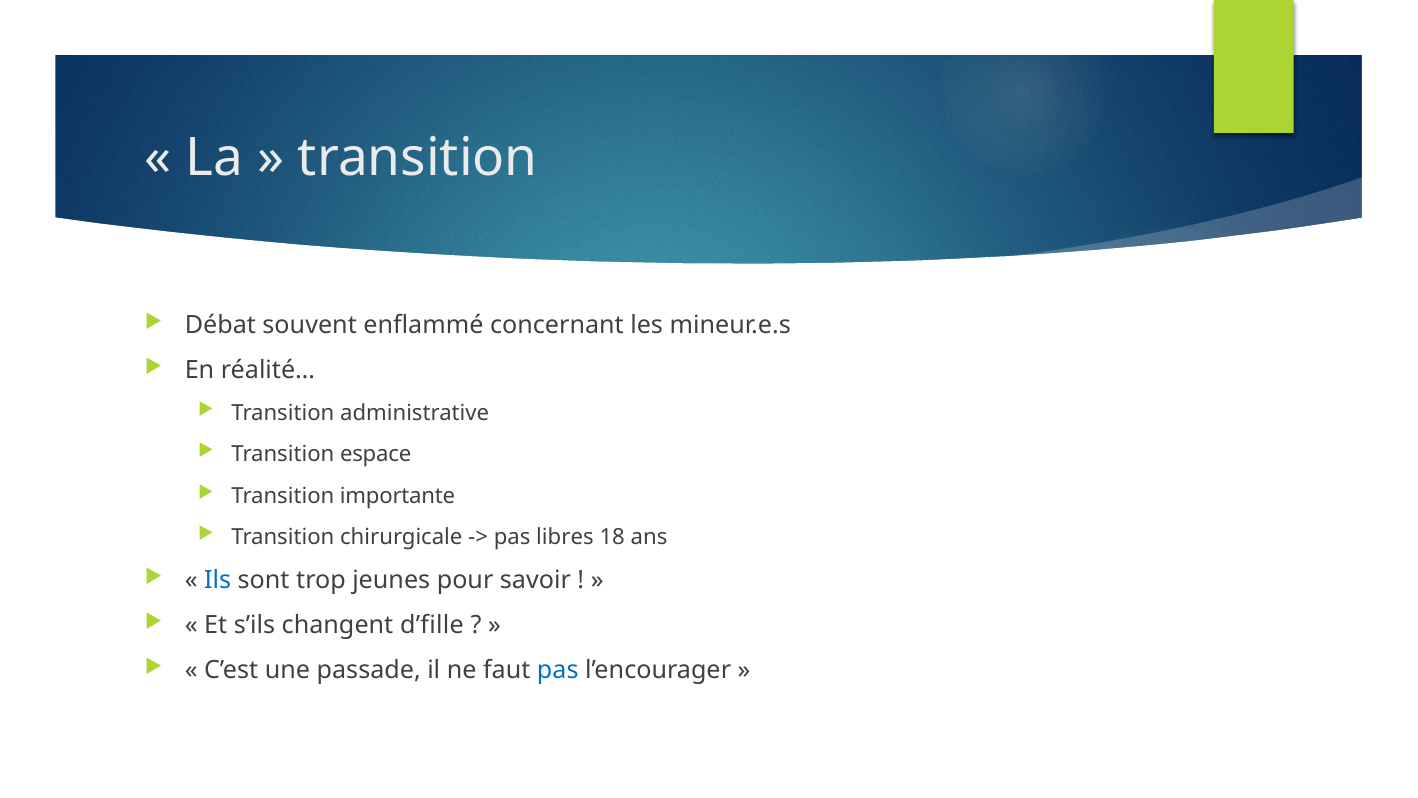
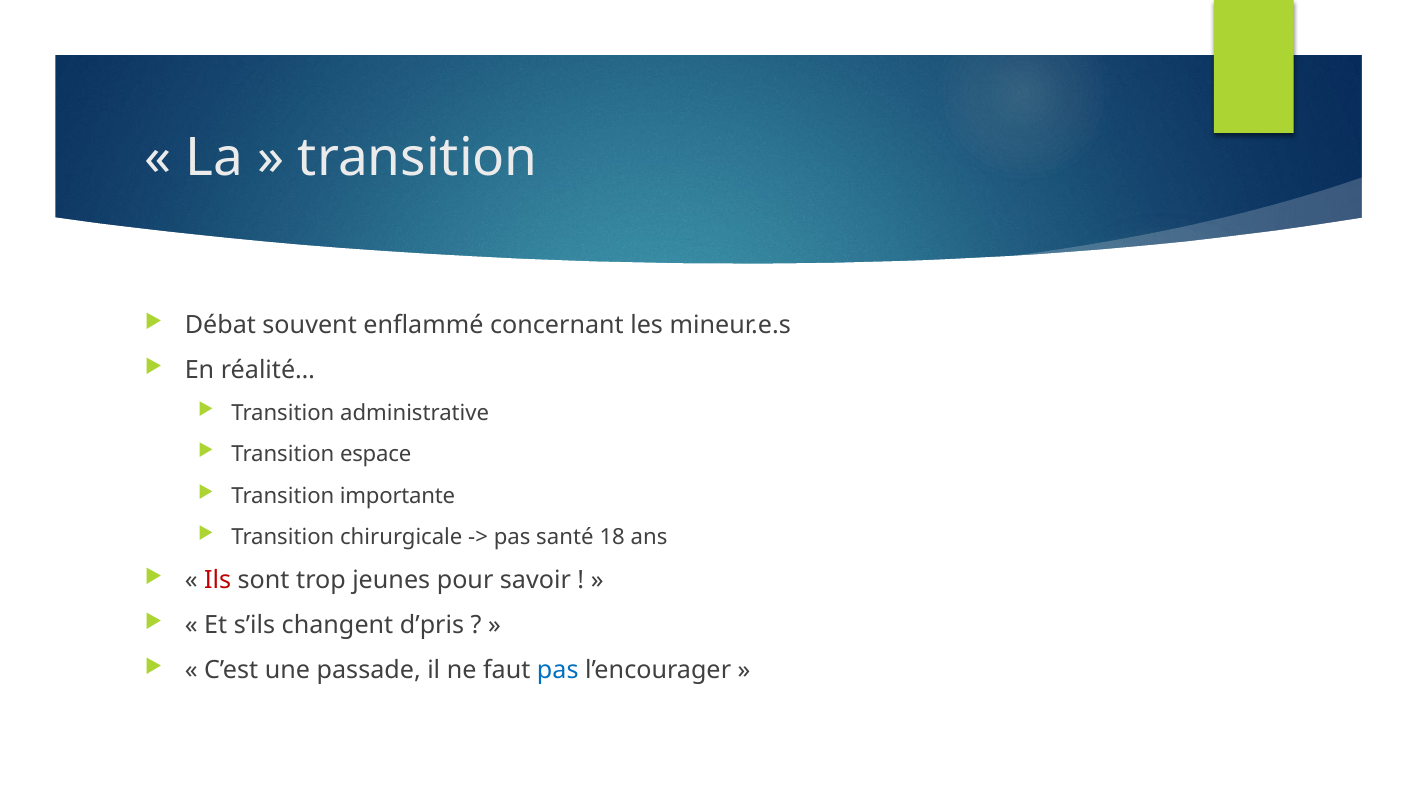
libres: libres -> santé (565, 537)
Ils colour: blue -> red (218, 580)
d’fille: d’fille -> d’pris (432, 625)
